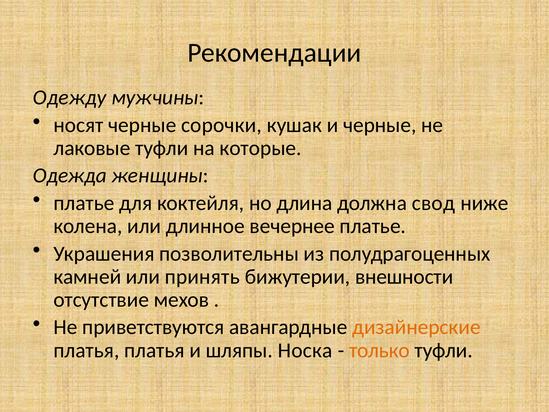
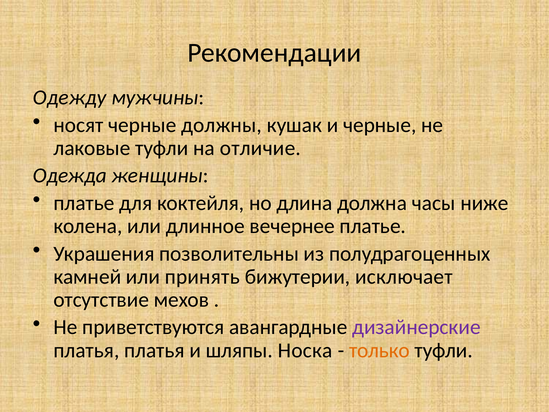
сорочки: сорочки -> должны (221, 125)
которые: которые -> отличие (260, 148)
свод: свод -> часы (434, 203)
внешности: внешности -> исключает (404, 277)
дизайнерские colour: orange -> purple (416, 327)
